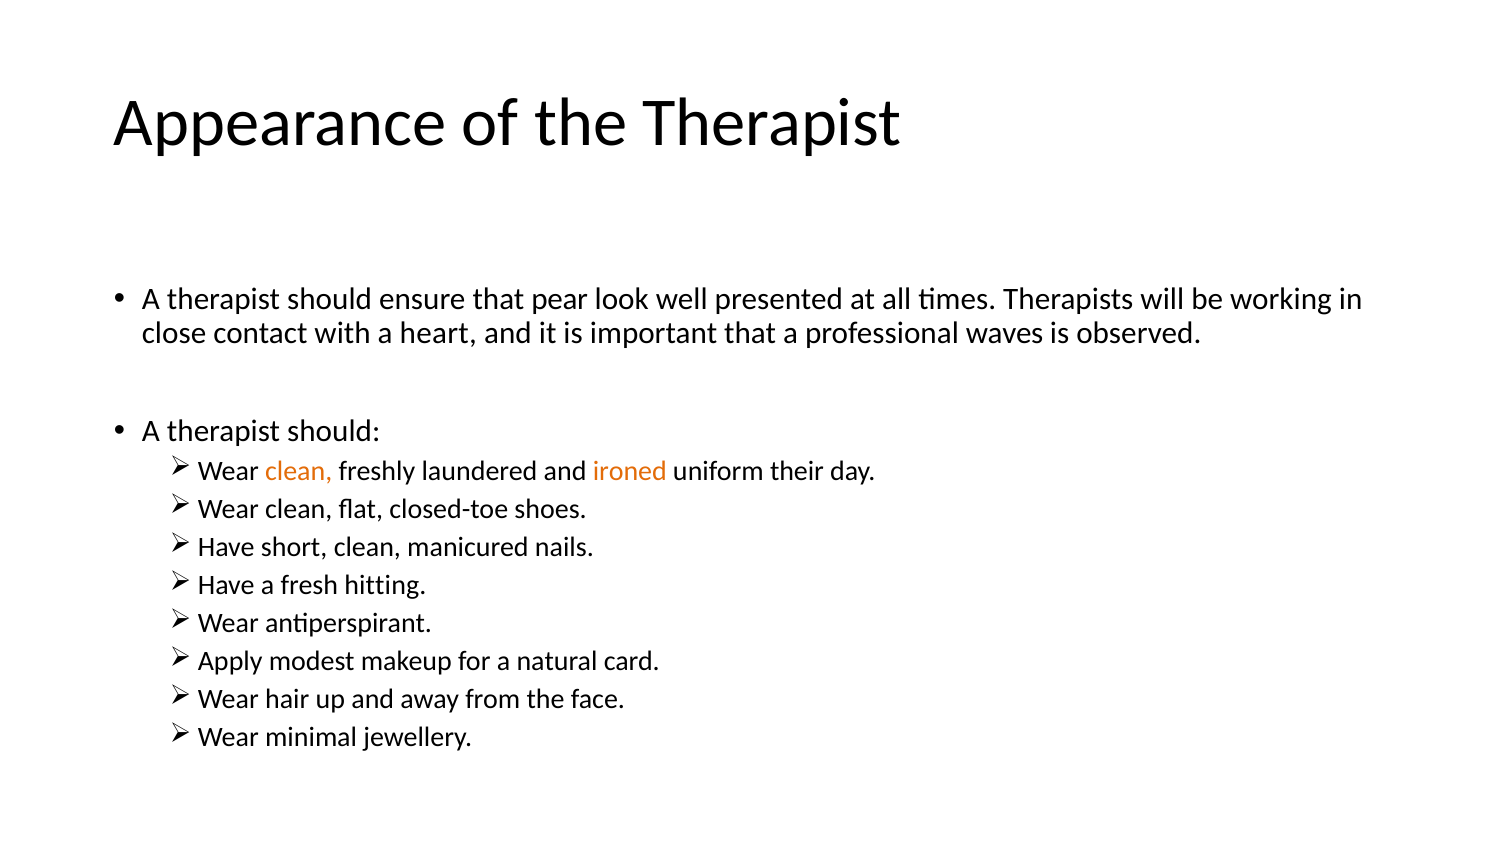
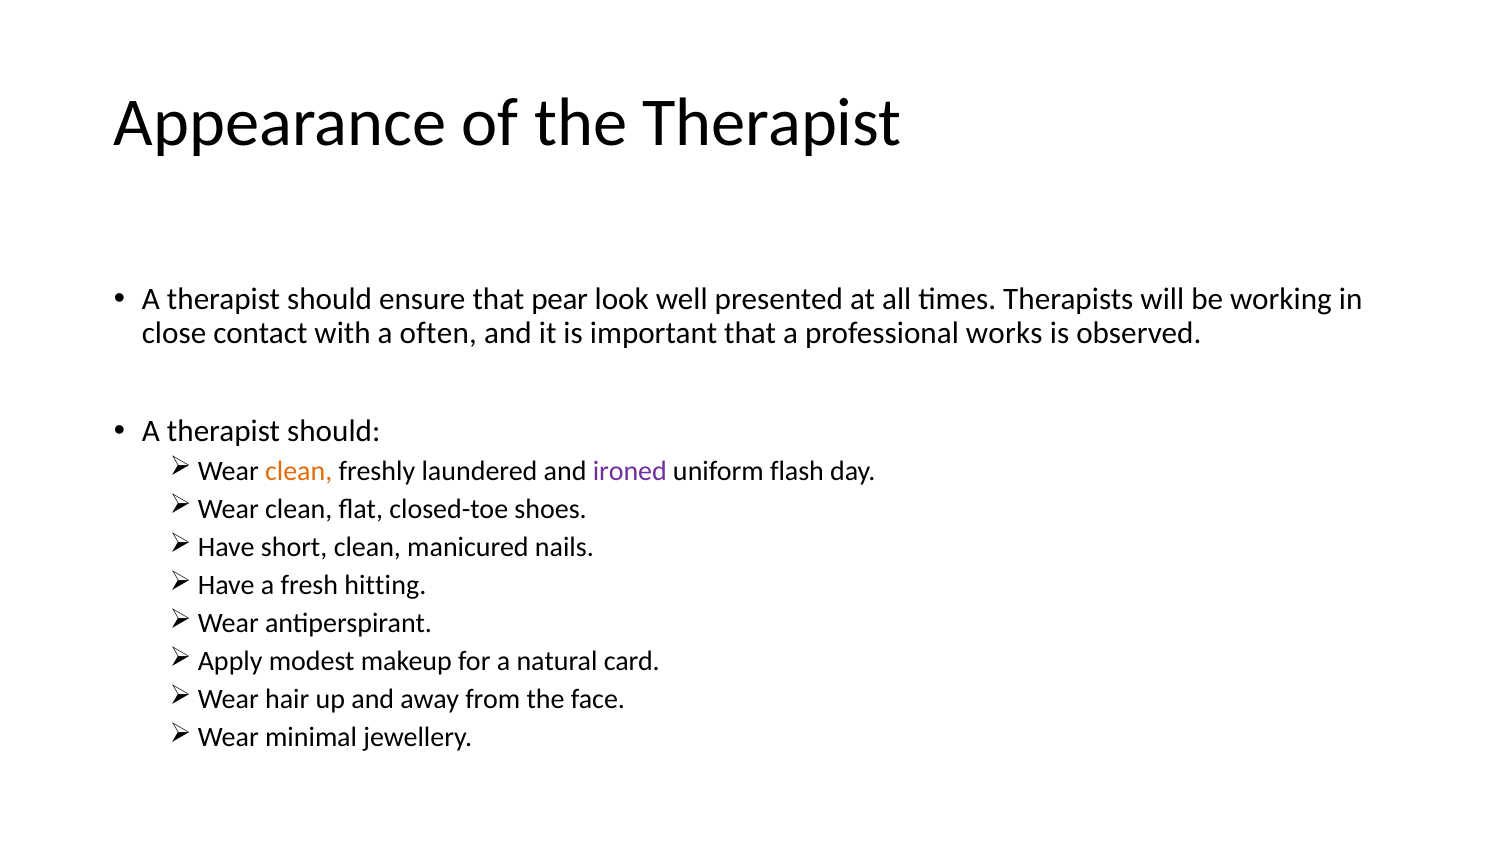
heart: heart -> often (438, 332)
waves: waves -> works (1004, 332)
ironed colour: orange -> purple (630, 471)
their: their -> flash (797, 471)
